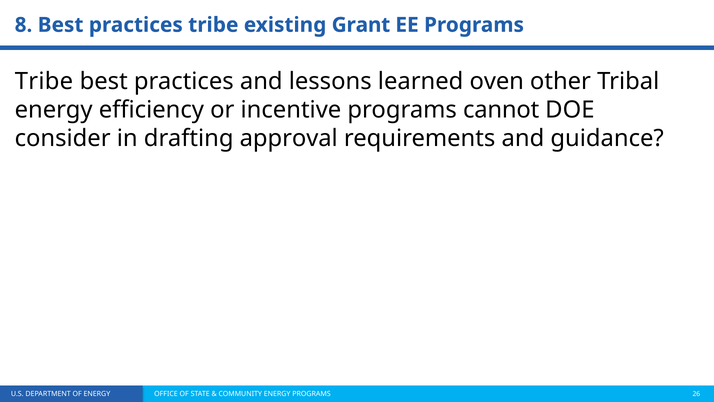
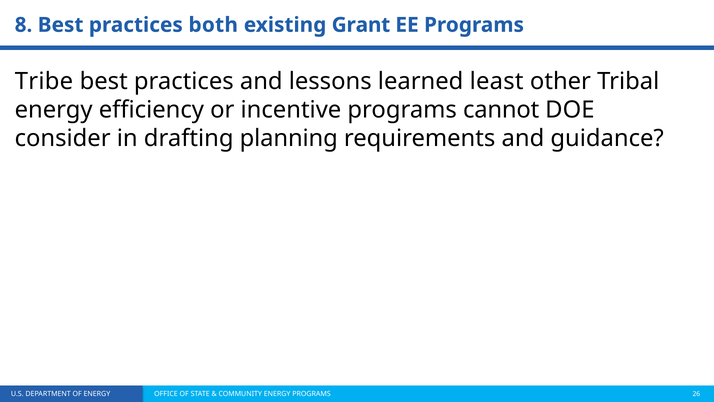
practices tribe: tribe -> both (213, 25)
oven: oven -> least (497, 81)
approval: approval -> planning (289, 138)
